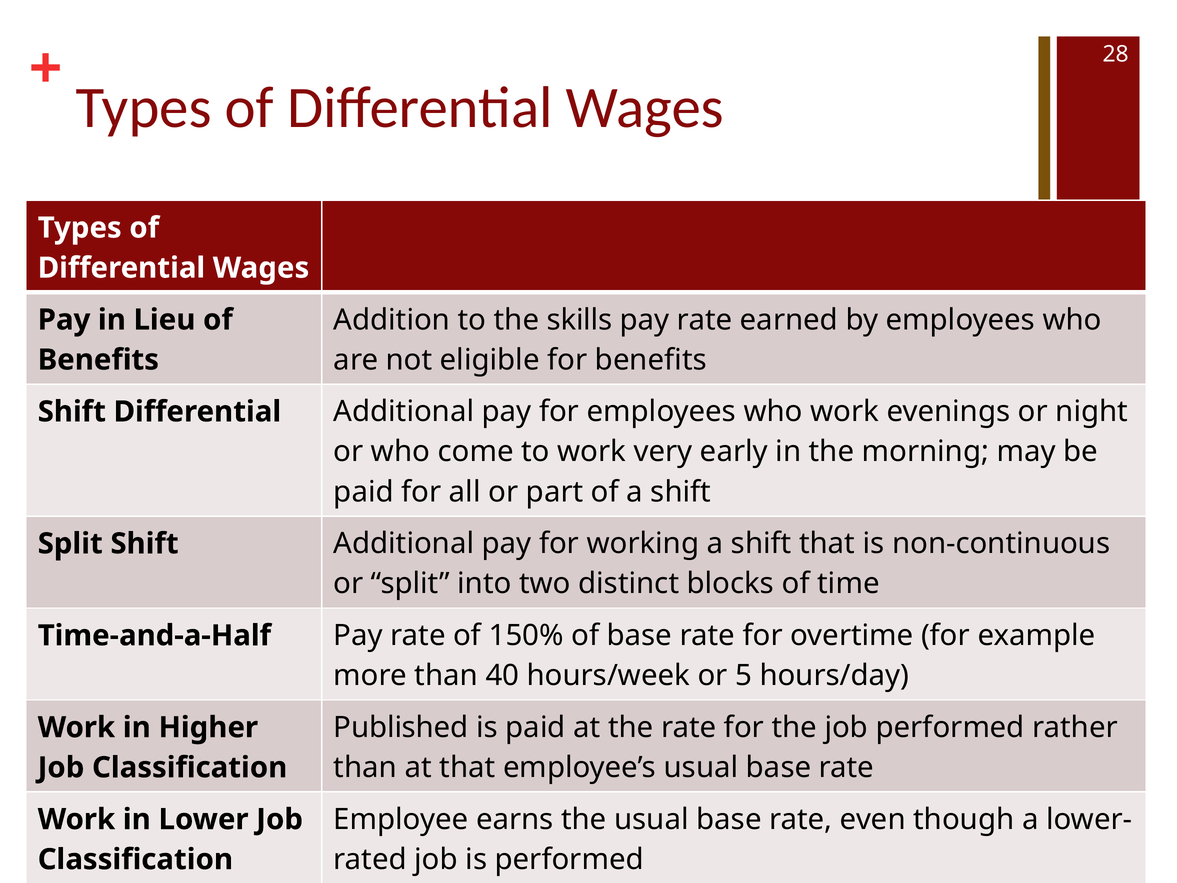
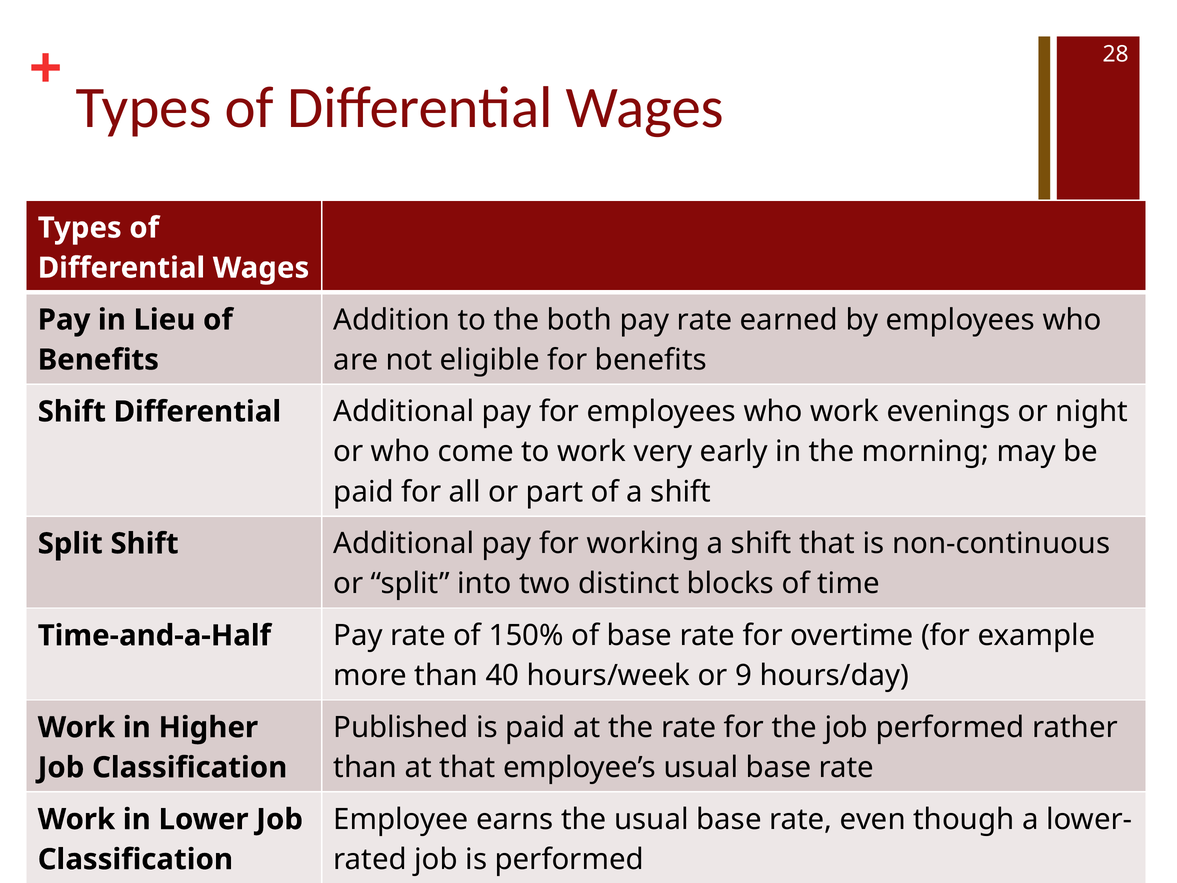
skills: skills -> both (579, 320)
5: 5 -> 9 (744, 675)
